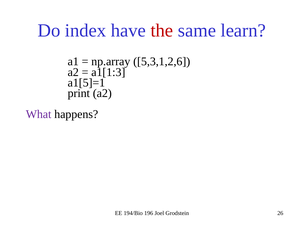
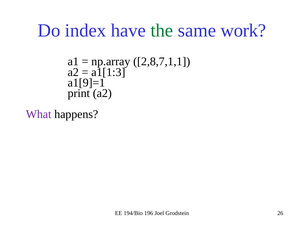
the colour: red -> green (162, 30)
learn: learn -> work (243, 30)
5,3,1,2,6: 5,3,1,2,6 -> 2,8,7,1,1 (162, 62)
a1[5]=1: a1[5]=1 -> a1[9]=1 (86, 83)
